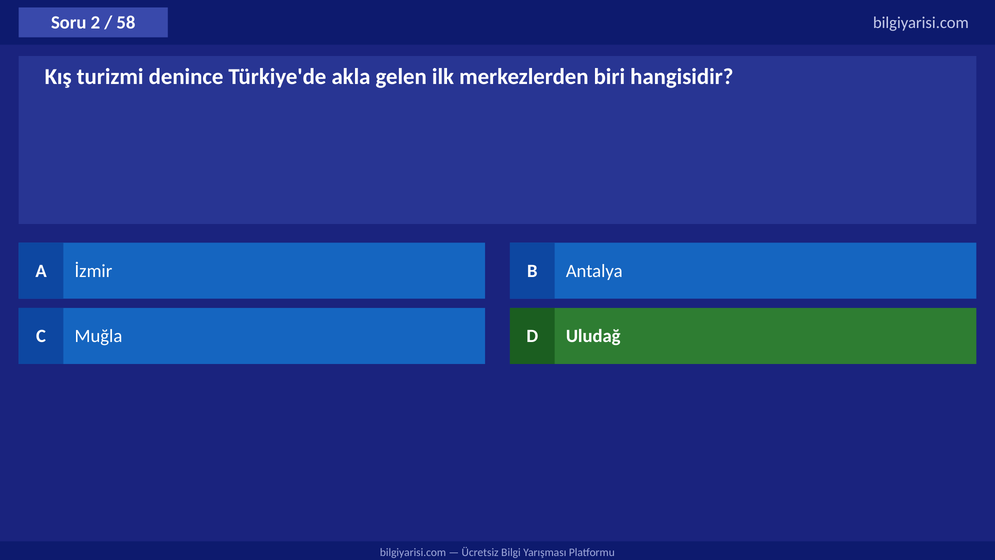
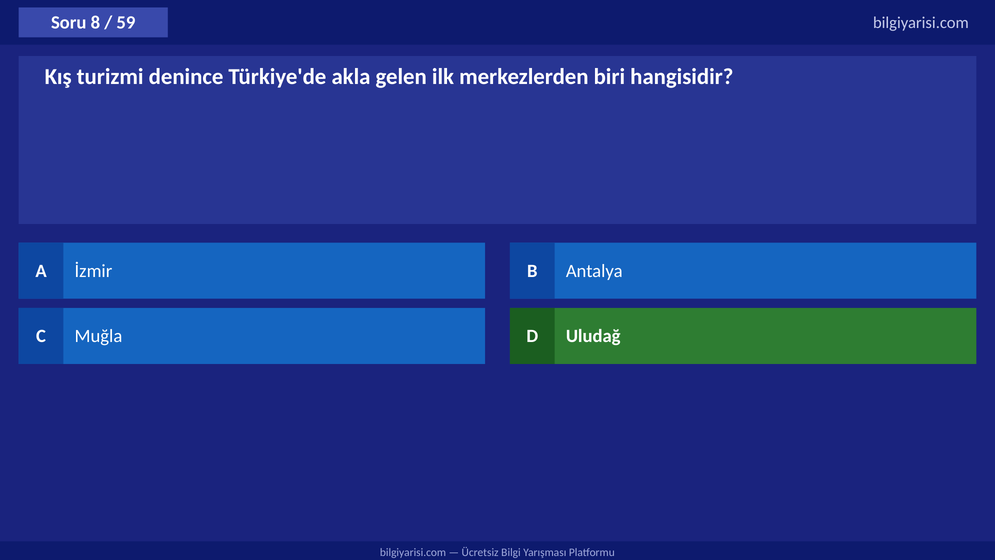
2: 2 -> 8 (95, 23)
58: 58 -> 59 (126, 23)
